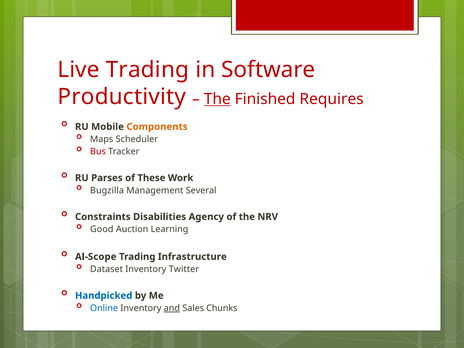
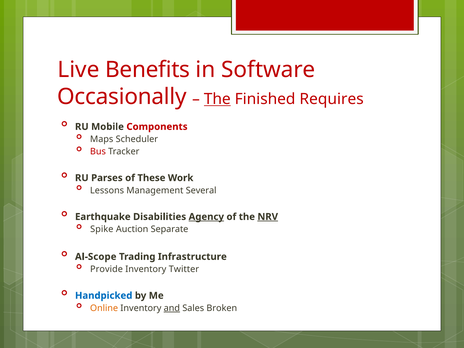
Live Trading: Trading -> Benefits (148, 70)
Productivity: Productivity -> Occasionally (122, 97)
Components colour: orange -> red (157, 127)
Bugzilla: Bugzilla -> Lessons (107, 190)
Constraints: Constraints -> Earthquake (103, 217)
Agency underline: none -> present (206, 217)
NRV underline: none -> present (268, 217)
Good: Good -> Spike (102, 229)
Learning: Learning -> Separate (170, 229)
Dataset: Dataset -> Provide (106, 269)
Online colour: blue -> orange (104, 308)
Chunks: Chunks -> Broken (222, 308)
